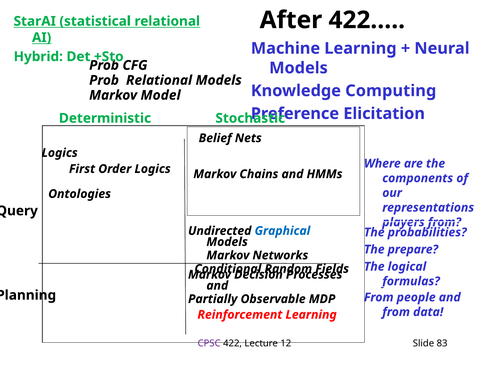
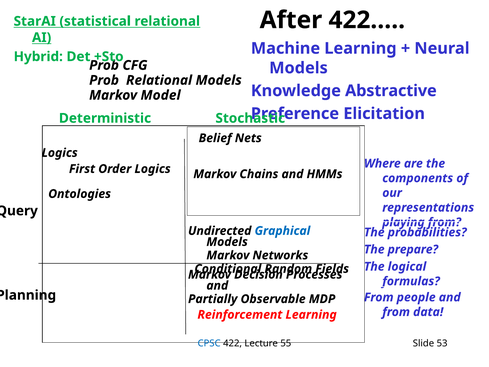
Computing: Computing -> Abstractive (391, 91)
players: players -> playing (403, 222)
CPSC colour: purple -> blue (209, 343)
12: 12 -> 55 (286, 343)
83: 83 -> 53 (442, 343)
